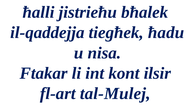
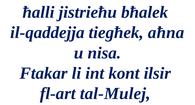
ħadu: ħadu -> aħna (166, 33)
